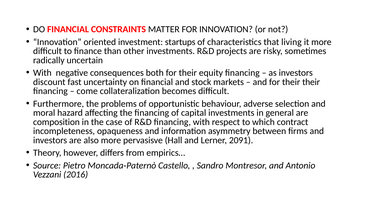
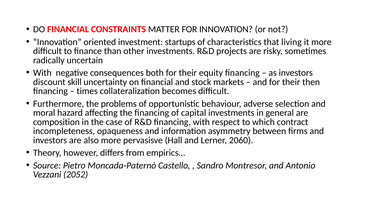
fast: fast -> skill (75, 82)
their their: their -> then (311, 82)
come: come -> times (87, 91)
2091: 2091 -> 2060 (241, 140)
2016: 2016 -> 2052 (76, 174)
